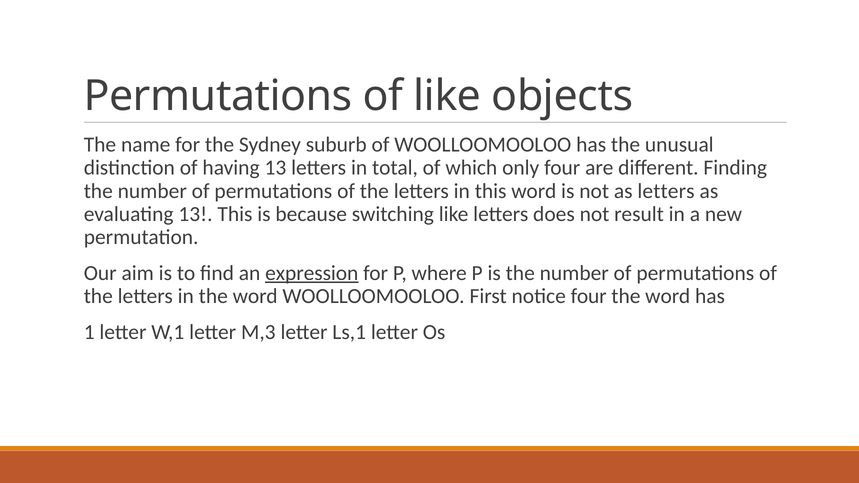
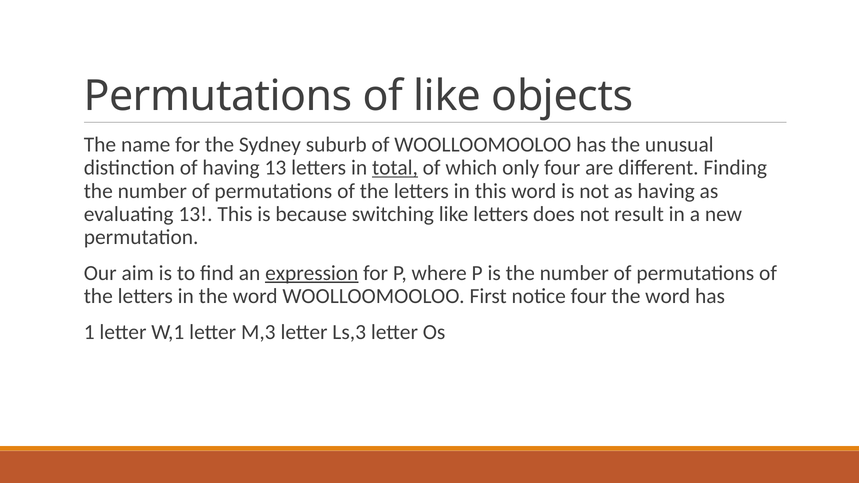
total underline: none -> present (395, 168)
as letters: letters -> having (666, 191)
Ls,1: Ls,1 -> Ls,3 (349, 332)
